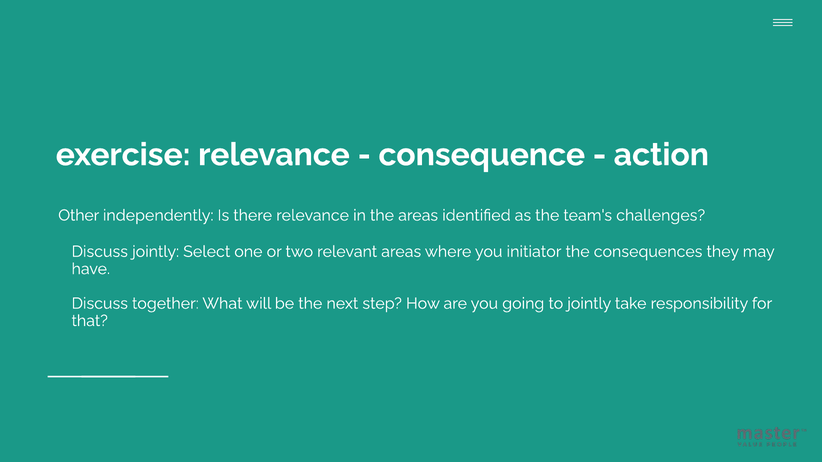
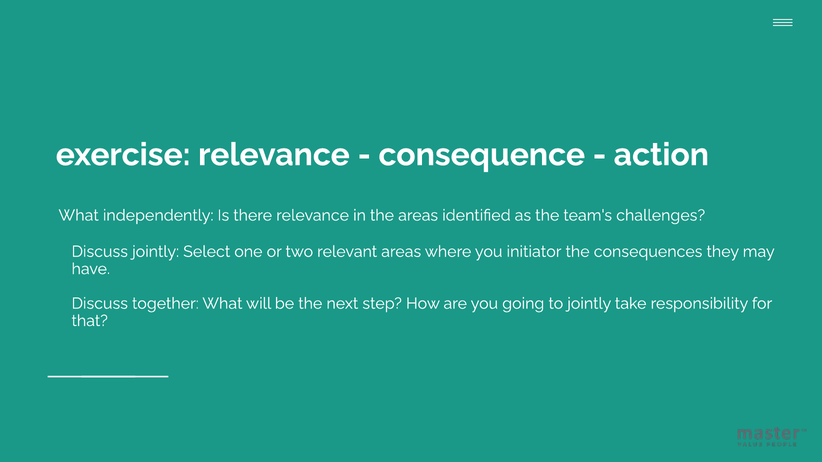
Other: Other -> What (79, 216)
